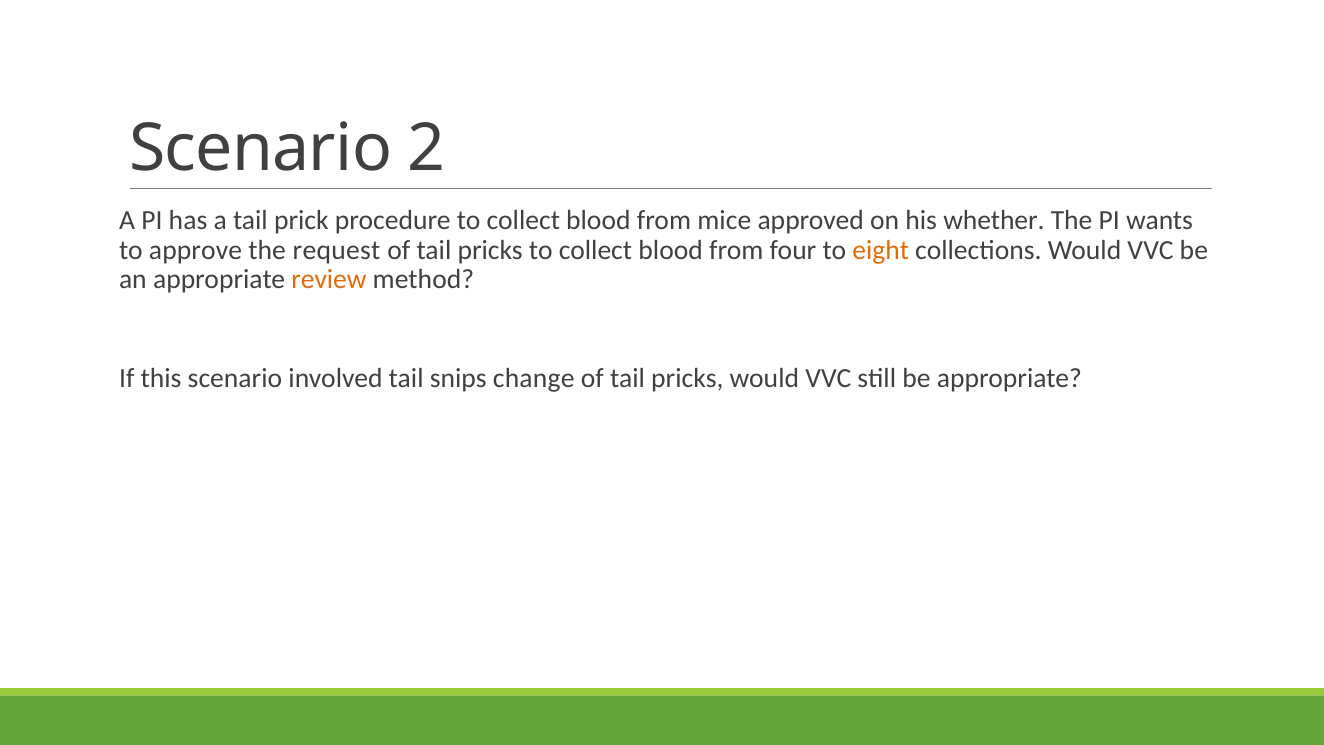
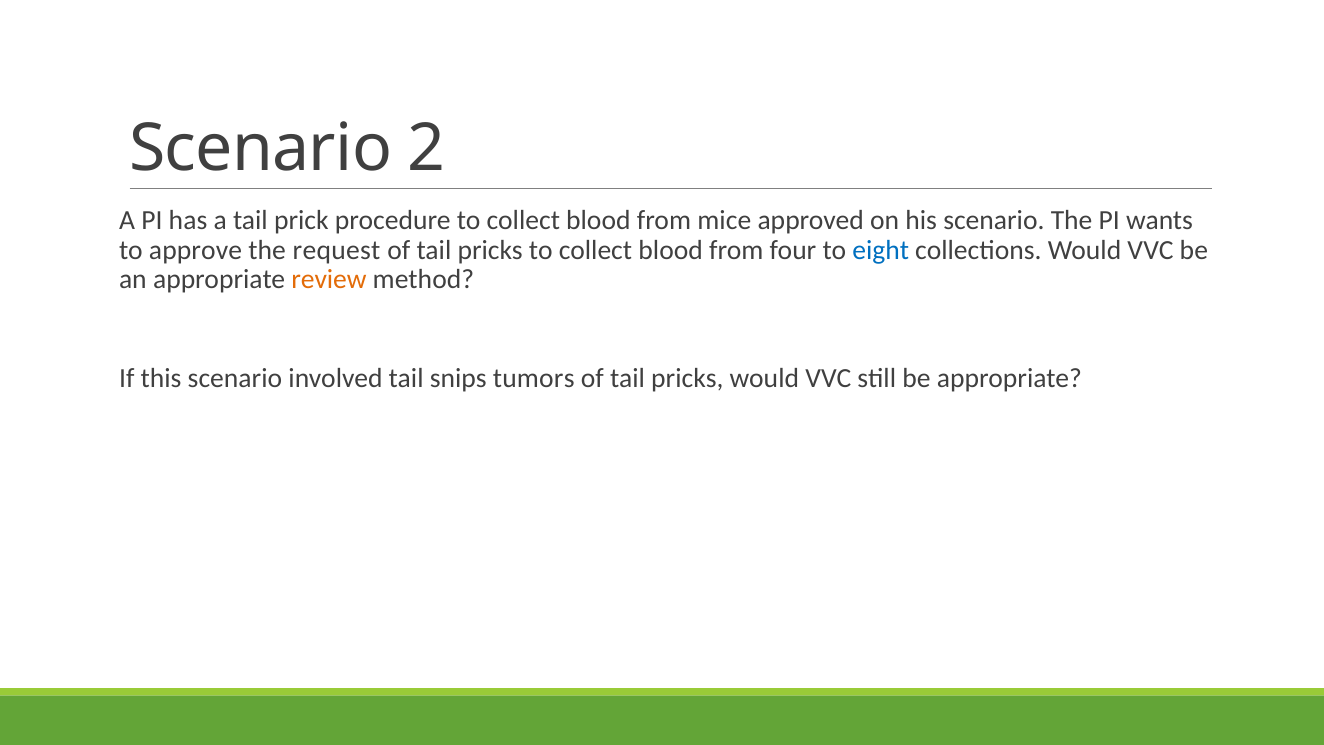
his whether: whether -> scenario (994, 220)
eight colour: orange -> blue (881, 250)
change: change -> tumors (534, 378)
